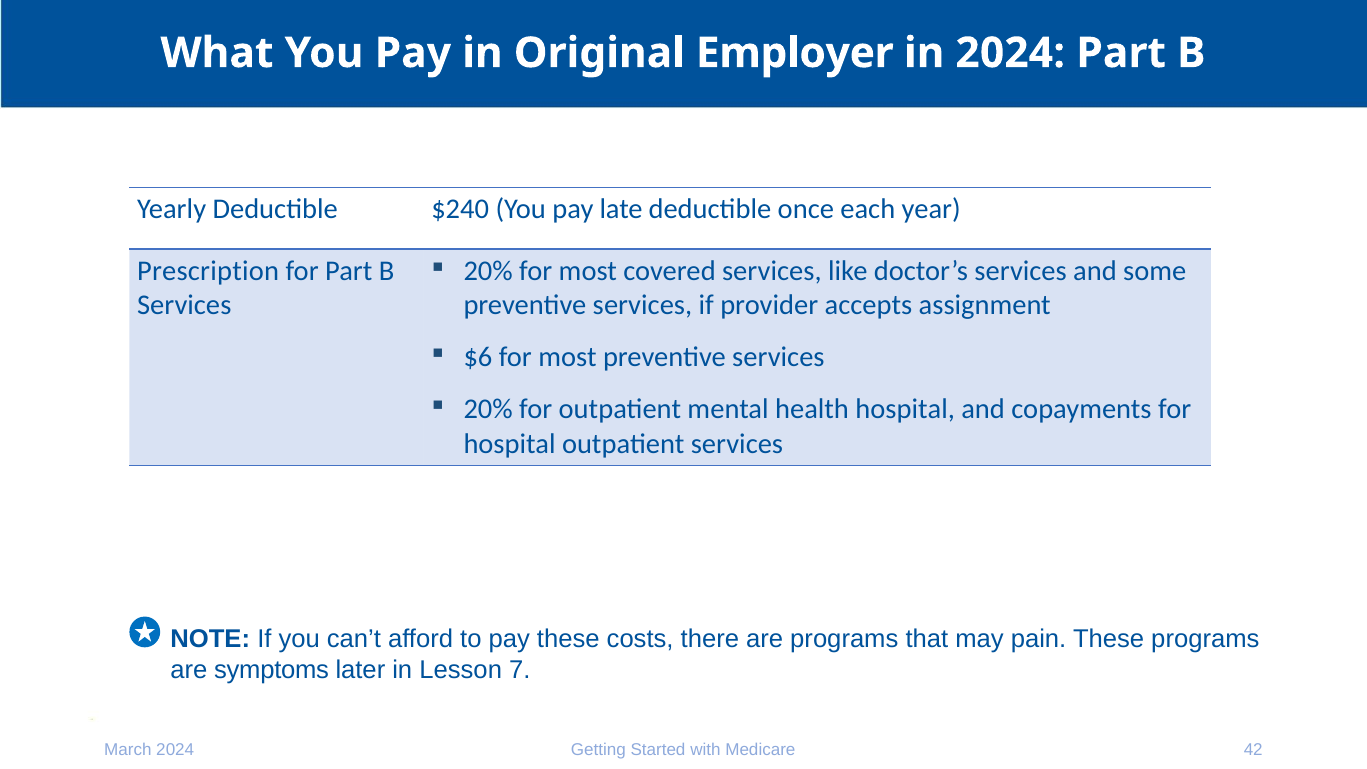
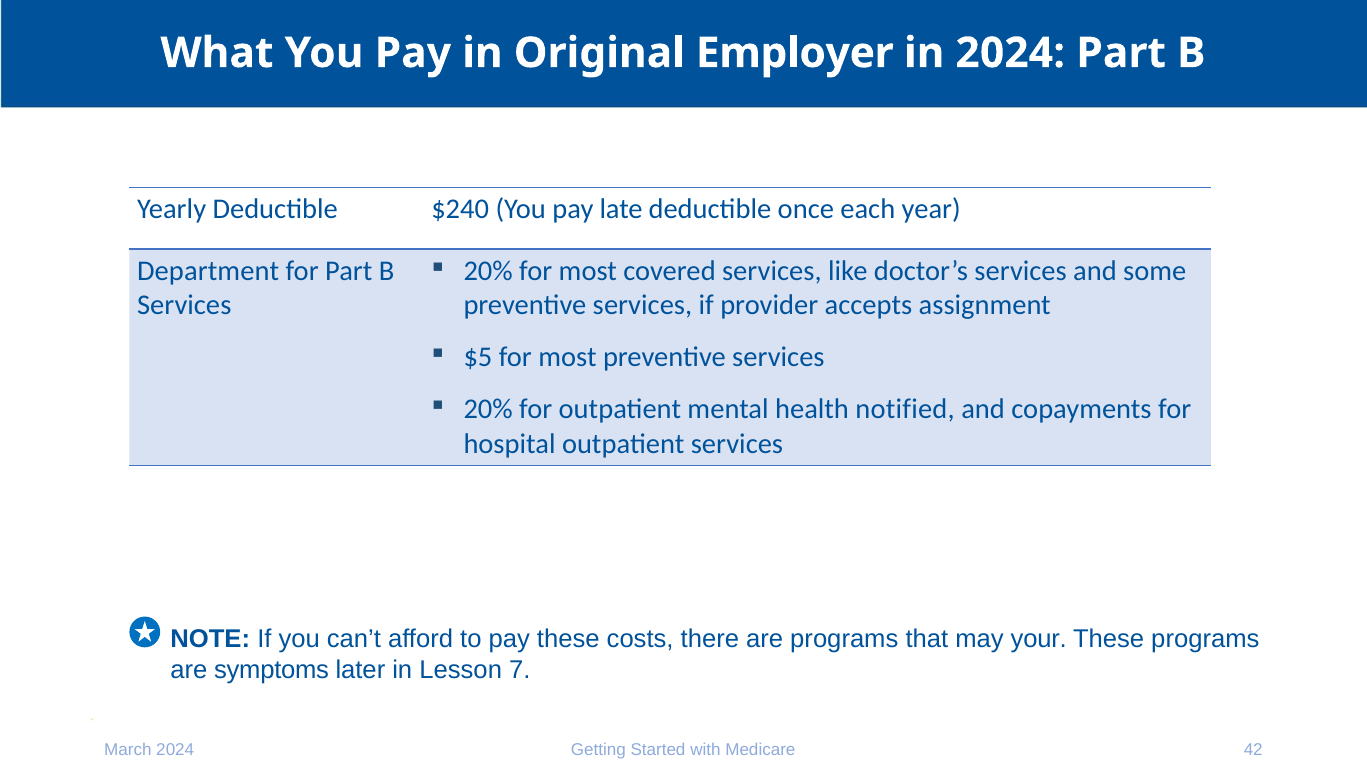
Prescription: Prescription -> Department (208, 271)
$6: $6 -> $5 (478, 357)
health hospital: hospital -> notified (905, 409)
pain: pain -> your (1039, 639)
